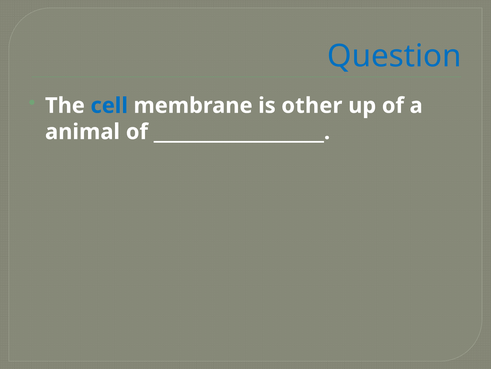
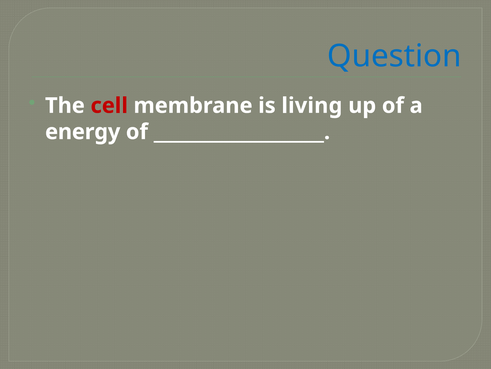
cell colour: blue -> red (109, 105)
other: other -> living (312, 105)
animal: animal -> energy (83, 132)
